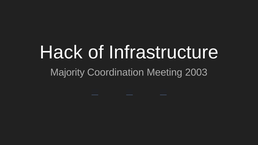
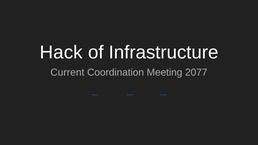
Majority: Majority -> Current (67, 73)
2003: 2003 -> 2077 (196, 73)
